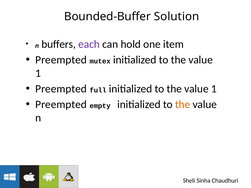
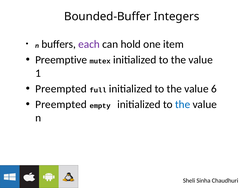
Solution: Solution -> Integers (177, 17)
Preempted: Preempted -> Preemptive (61, 60)
1: 1 -> 6 (214, 89)
the colour: orange -> blue (183, 105)
